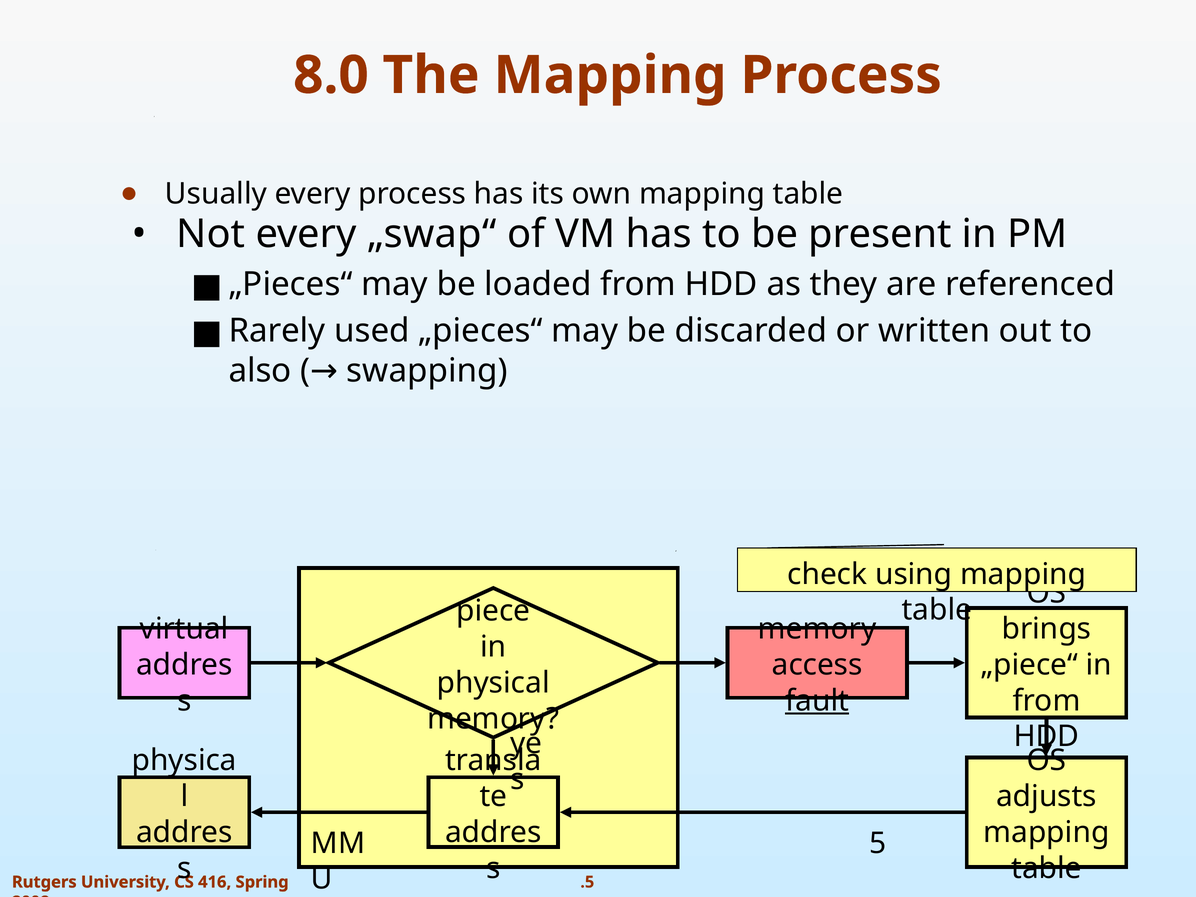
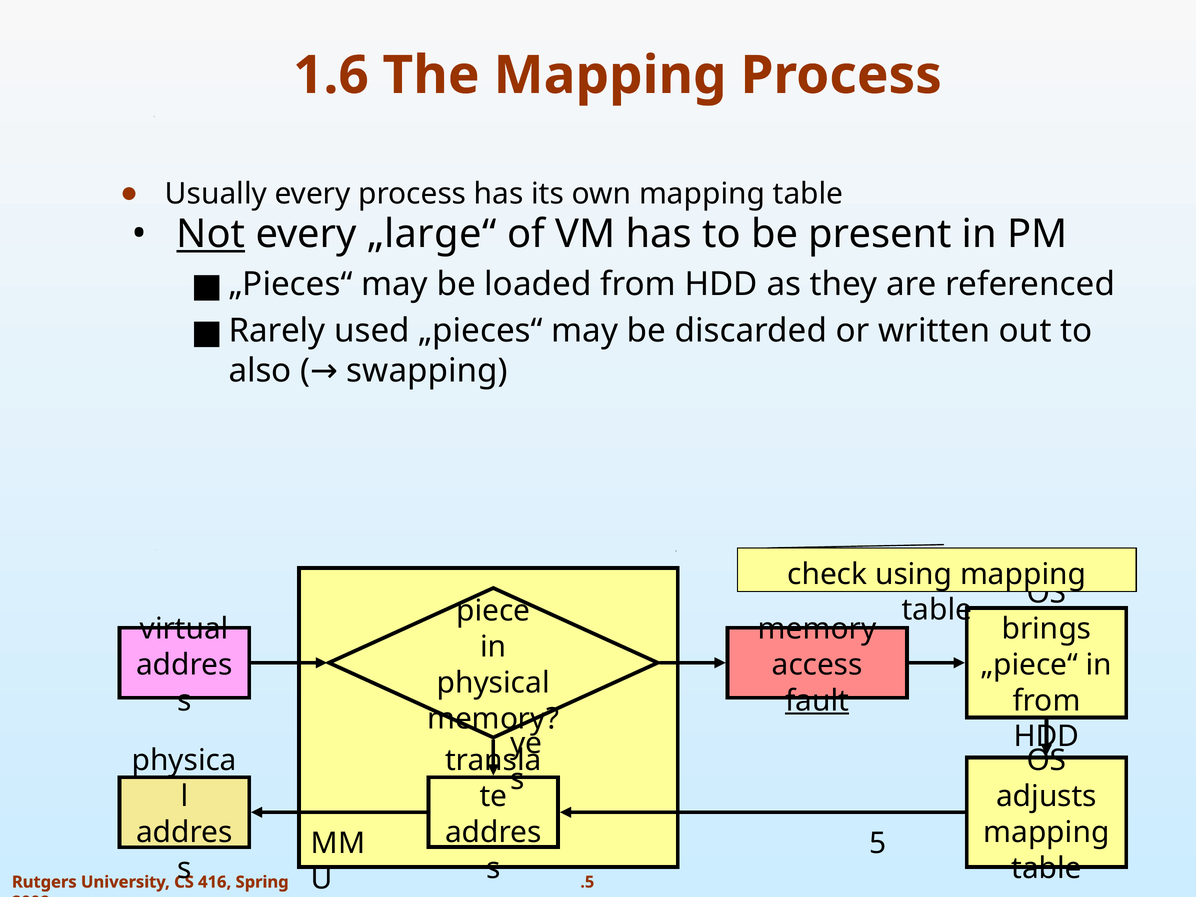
8.0: 8.0 -> 1.6 (331, 75)
Not underline: none -> present (211, 234)
„swap“: „swap“ -> „large“ (432, 234)
